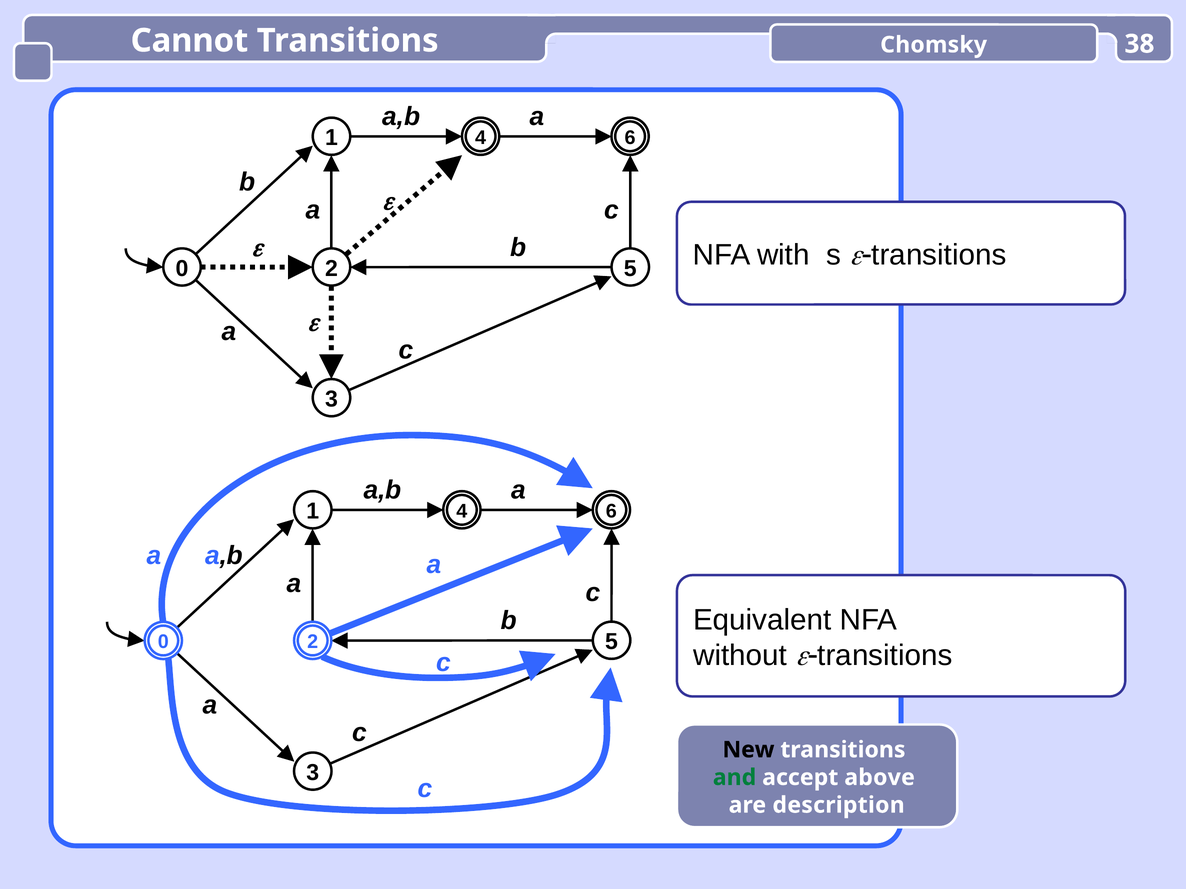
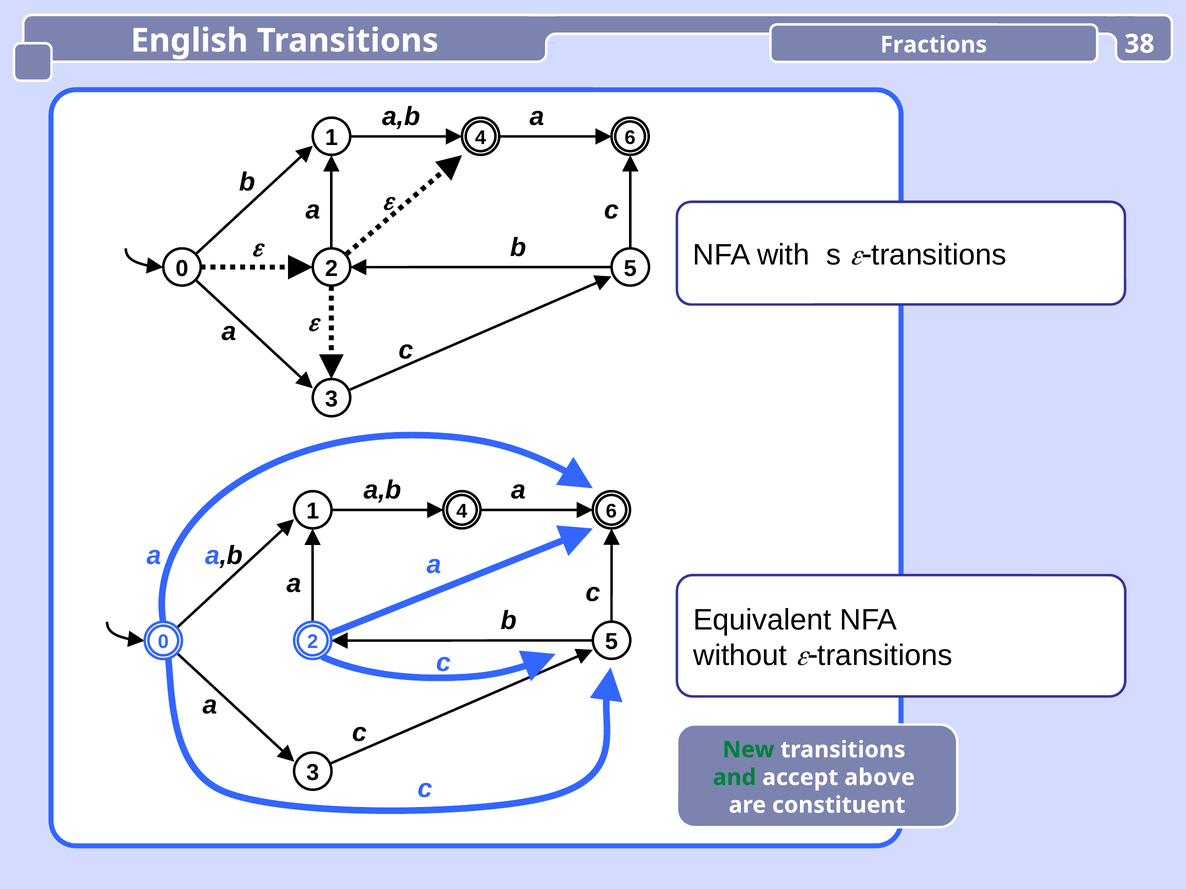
Cannot: Cannot -> English (189, 41)
Chomsky: Chomsky -> Fractions (934, 45)
New colour: black -> green (748, 750)
description: description -> constituent (839, 806)
